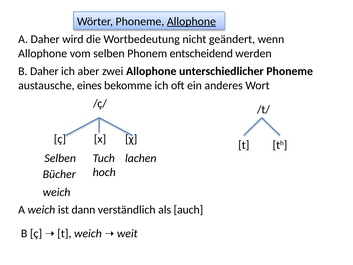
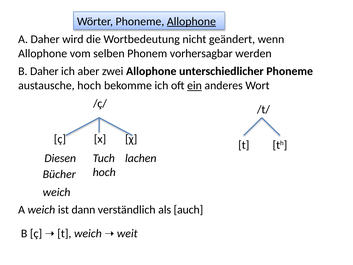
entscheidend: entscheidend -> vorhersagbar (201, 53)
austausche eines: eines -> hoch (89, 85)
ein underline: none -> present (194, 85)
Selben: Selben -> Diesen (60, 158)
